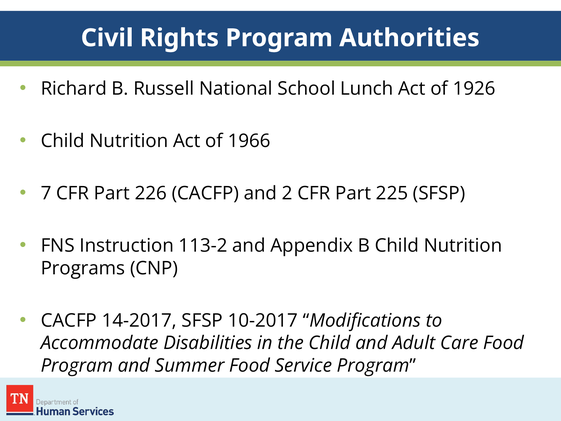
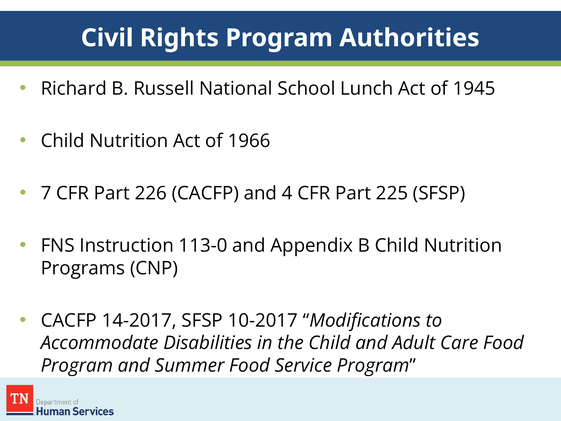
1926: 1926 -> 1945 (474, 89)
2: 2 -> 4 (287, 193)
113-2: 113-2 -> 113-0 (203, 246)
